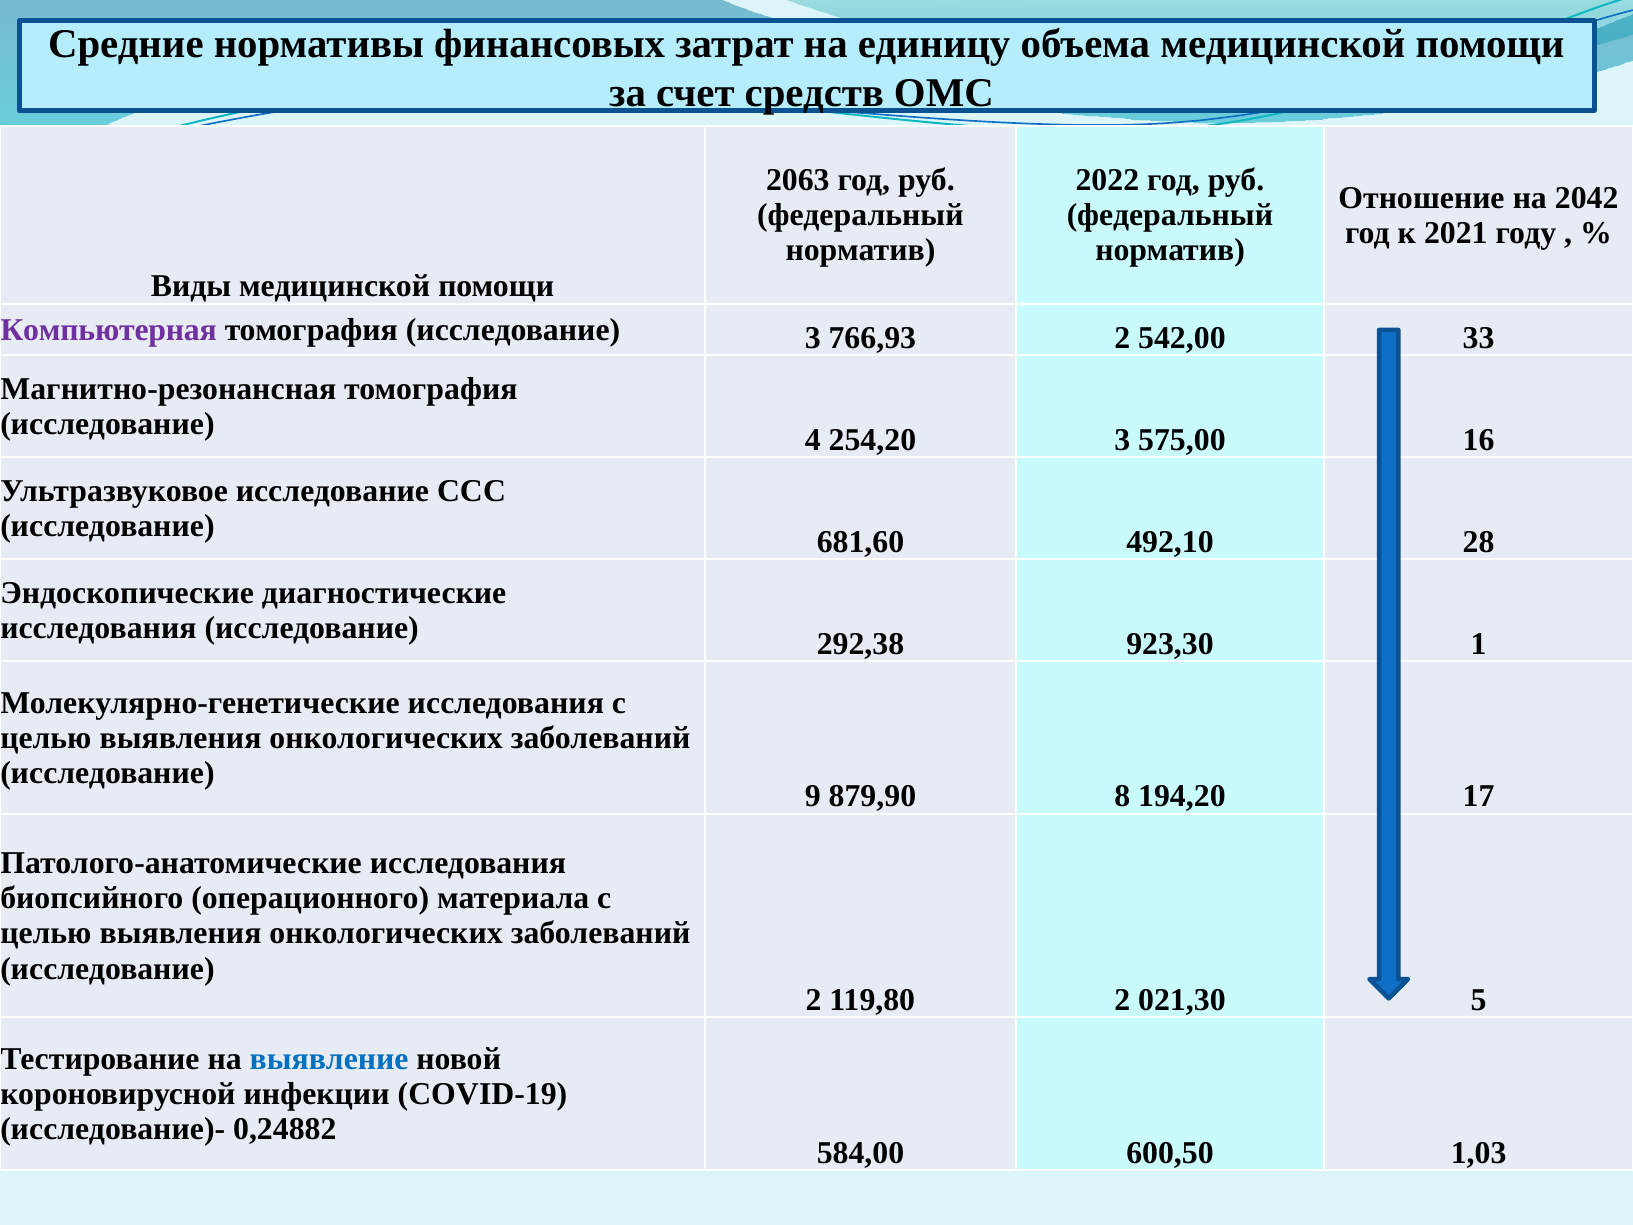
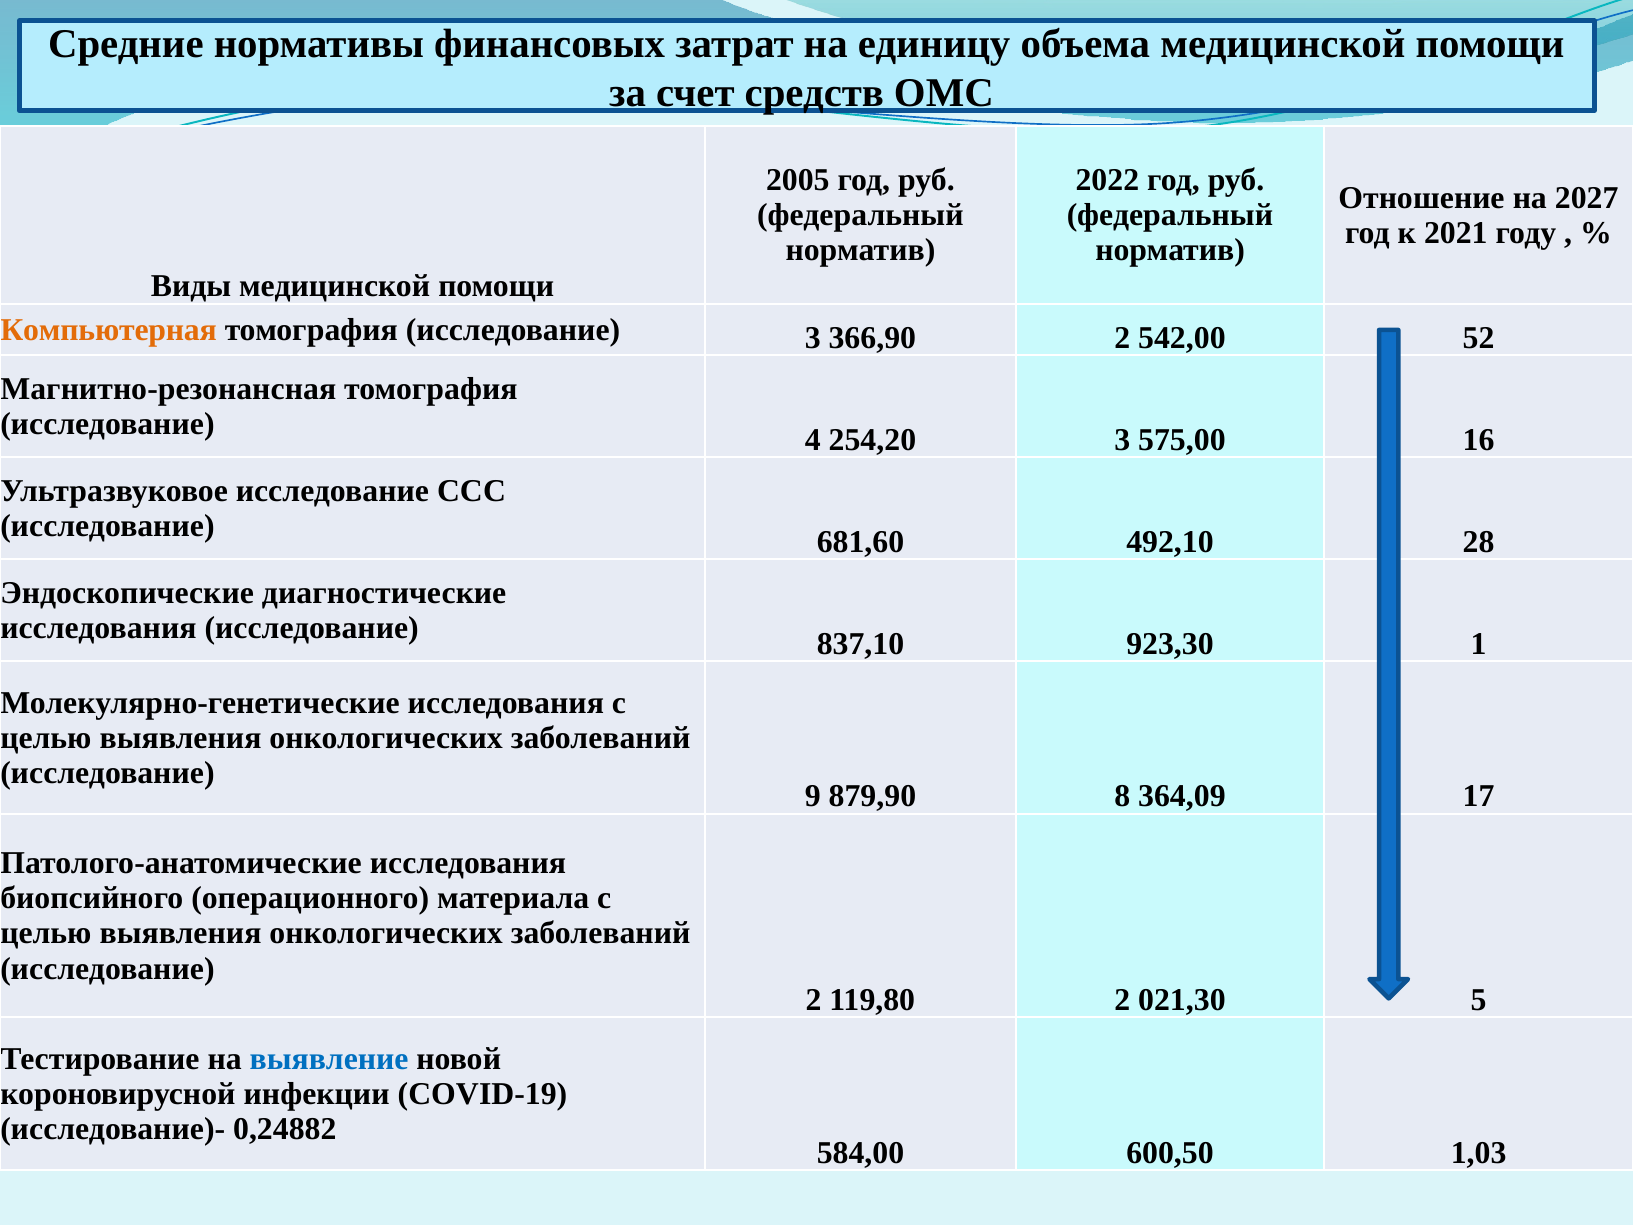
2063: 2063 -> 2005 (798, 180)
2042: 2042 -> 2027 (1587, 198)
Компьютерная colour: purple -> orange (109, 330)
766,93: 766,93 -> 366,90 (872, 338)
33: 33 -> 52 (1479, 338)
292,38: 292,38 -> 837,10 (861, 644)
194,20: 194,20 -> 364,09 (1182, 796)
